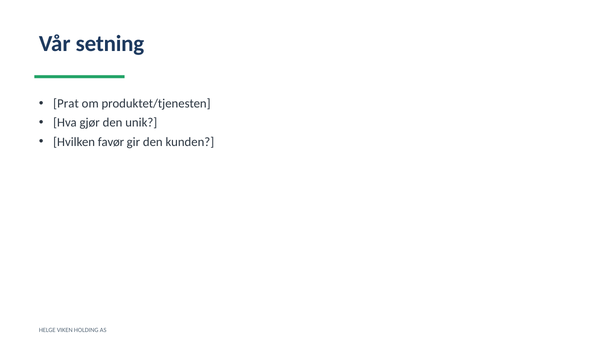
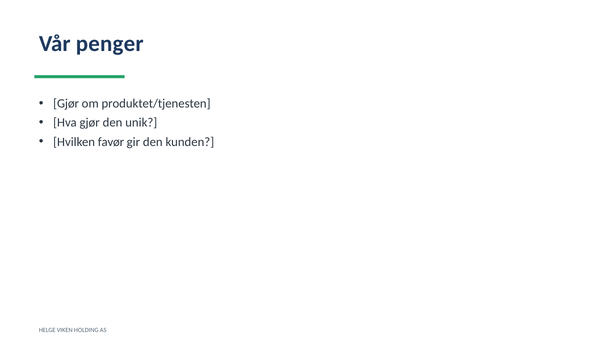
setning: setning -> penger (110, 44)
Prat: Prat -> Gjør (66, 103)
